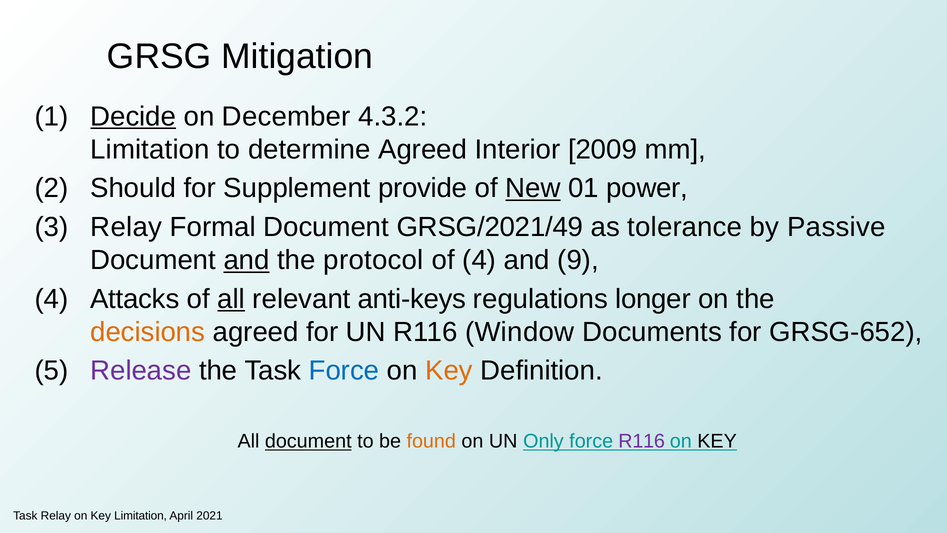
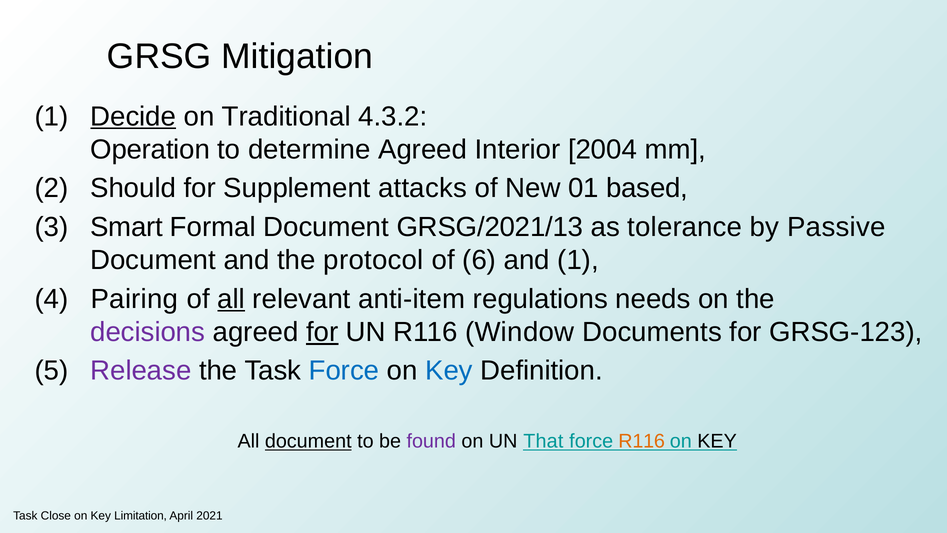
December: December -> Traditional (286, 116)
Limitation: Limitation -> Operation (150, 150)
2009: 2009 -> 2004 (603, 150)
provide: provide -> attacks (423, 188)
New underline: present -> none (533, 188)
power: power -> based (647, 188)
Relay: Relay -> Smart (126, 227)
GRSG/2021/49: GRSG/2021/49 -> GRSG/2021/13 (490, 227)
and underline: present -> none (247, 260)
of 4: 4 -> 6 (479, 260)
and 9: 9 -> 1 (578, 260)
Attacks: Attacks -> Pairing (135, 299)
anti-keys: anti-keys -> anti-item (412, 299)
longer: longer -> needs (653, 299)
decisions colour: orange -> purple (148, 332)
for underline: none -> present (322, 332)
GRSG-652: GRSG-652 -> GRSG-123 (846, 332)
Key colour: orange -> blue (449, 371)
found colour: orange -> purple (431, 441)
Only: Only -> That (543, 441)
R116 colour: purple -> orange (642, 441)
Task Relay: Relay -> Close (56, 515)
